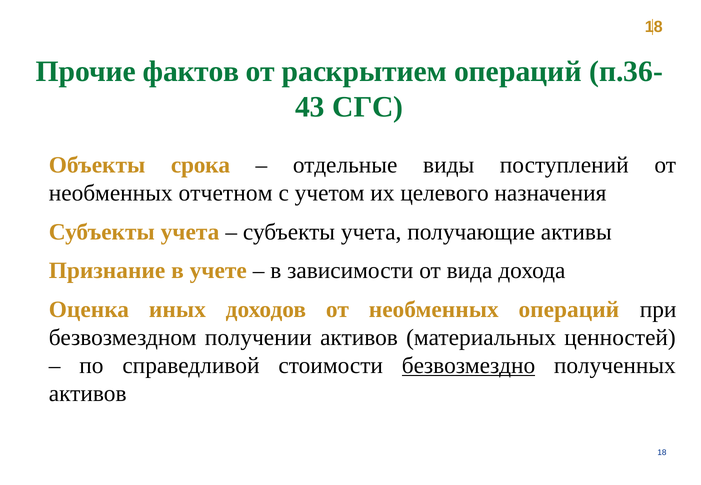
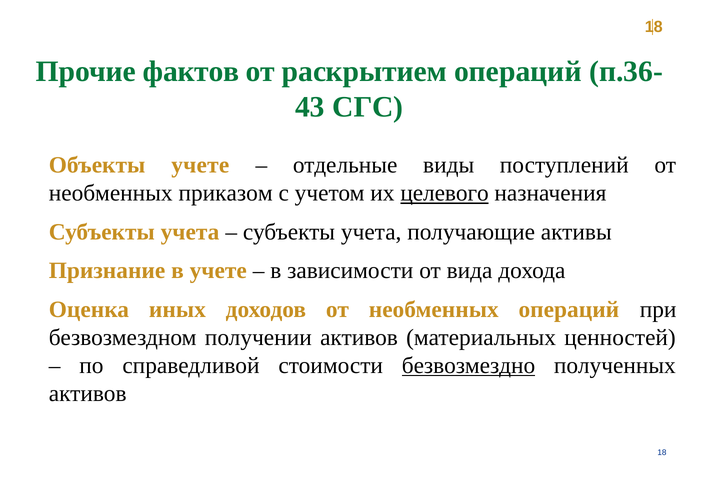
Объекты срока: срока -> учете (200, 165)
отчетном: отчетном -> приказом (226, 193)
целевого underline: none -> present (445, 193)
